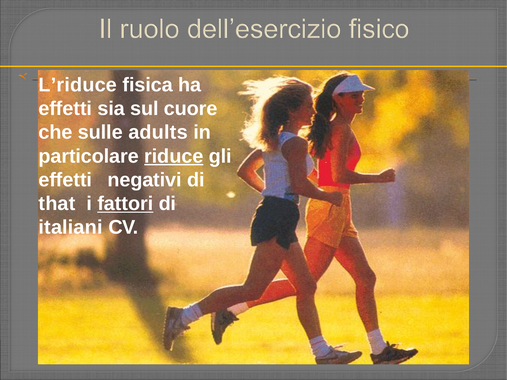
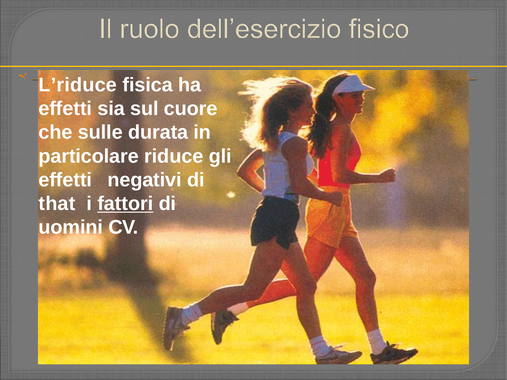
adults: adults -> durata (158, 132)
riduce underline: present -> none (174, 156)
italiani: italiani -> uomini (71, 228)
